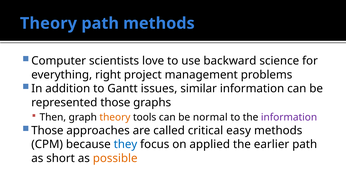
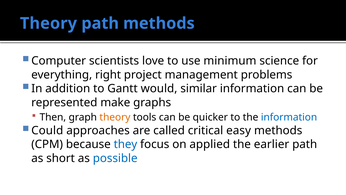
backward: backward -> minimum (230, 61)
issues: issues -> would (159, 88)
represented those: those -> make (115, 102)
normal: normal -> quicker (210, 117)
information colour: purple -> blue (289, 117)
Those: Those -> Could (47, 130)
possible colour: orange -> blue (115, 158)
